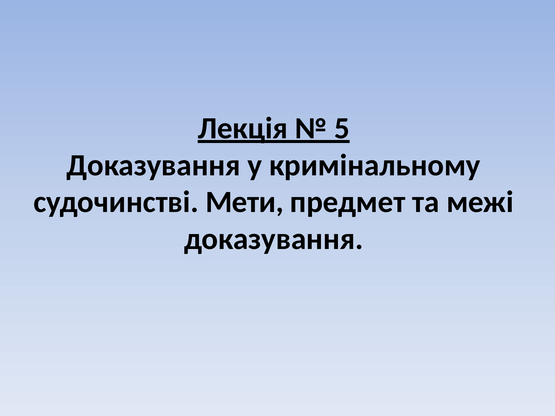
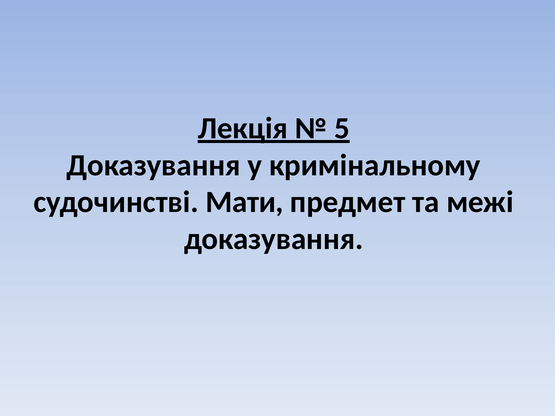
Мети: Мети -> Мати (244, 202)
